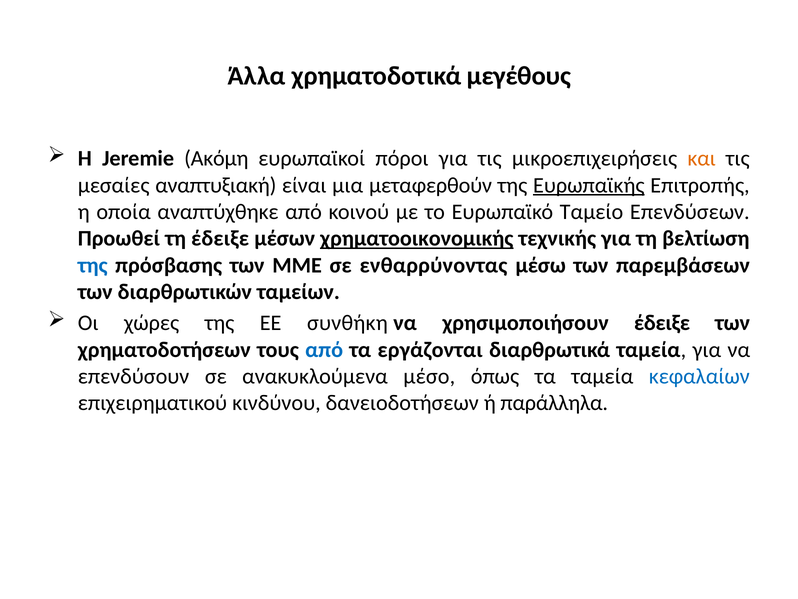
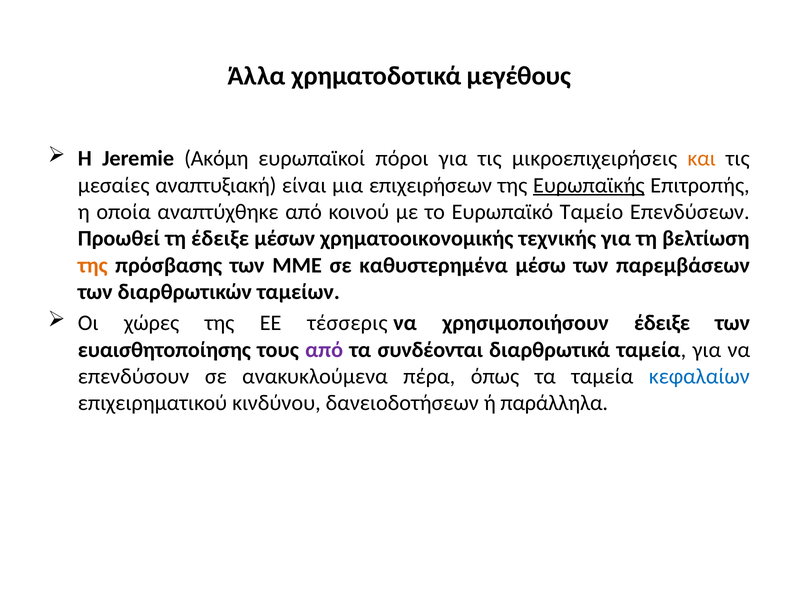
μεταφερθούν: μεταφερθούν -> επιχειρήσεων (430, 185)
χρηματοοικονομικής underline: present -> none (417, 238)
της colour: blue -> orange (93, 265)
ενθαρρύνοντας: ενθαρρύνοντας -> καθυστερημένα (434, 265)
συνθήκη: συνθήκη -> τέσσερις (347, 323)
χρηματοδοτήσεων: χρηματοδοτήσεων -> ευαισθητοποίησης (164, 349)
από colour: blue -> purple (324, 349)
εργάζονται: εργάζονται -> συνδέονται (430, 349)
μέσο: μέσο -> πέρα (429, 376)
